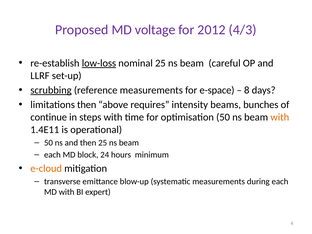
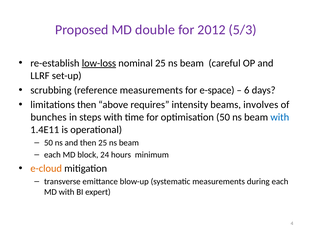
voltage: voltage -> double (155, 30)
4/3: 4/3 -> 5/3 (243, 30)
scrubbing underline: present -> none (51, 90)
8: 8 -> 6 (247, 90)
bunches: bunches -> involves (261, 105)
continue: continue -> bunches (49, 117)
with colour: orange -> blue (280, 117)
